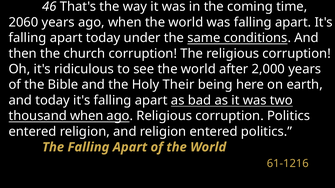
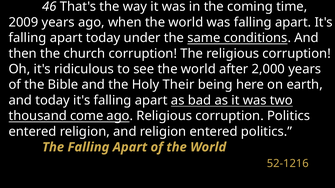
2060: 2060 -> 2009 (24, 22)
thousand when: when -> come (87, 116)
61-1216: 61-1216 -> 52-1216 (288, 164)
